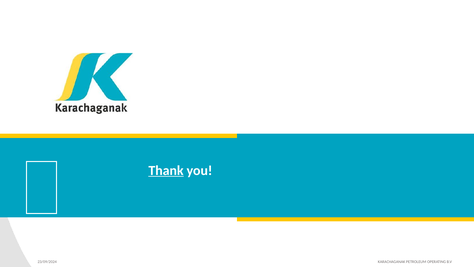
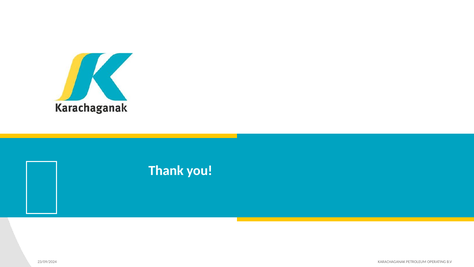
Thank underline: present -> none (166, 170)
